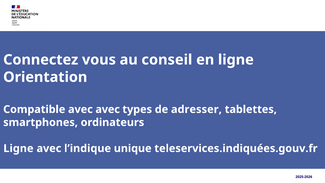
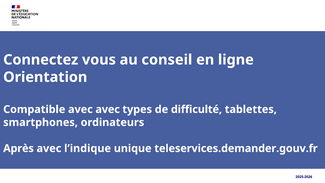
adresser: adresser -> difficulté (196, 109)
Ligne: Ligne -> Après (19, 148)
teleservices.indiquées.gouv.fr: teleservices.indiquées.gouv.fr -> teleservices.demander.gouv.fr (236, 148)
